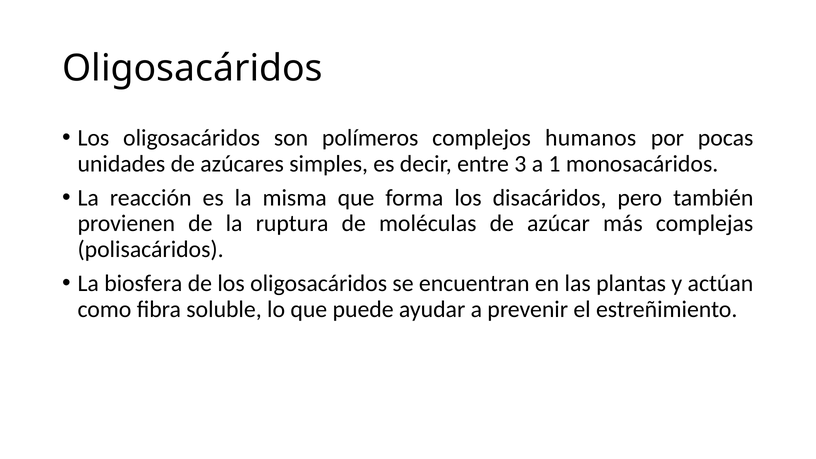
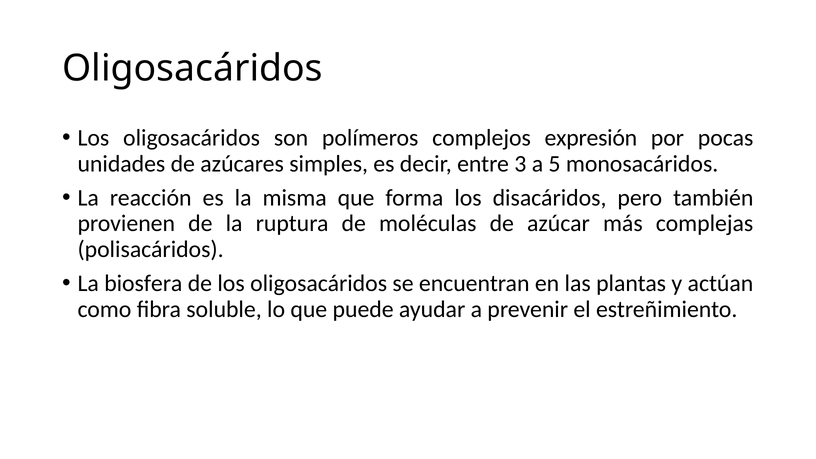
humanos: humanos -> expresión (591, 138)
1: 1 -> 5 (555, 164)
